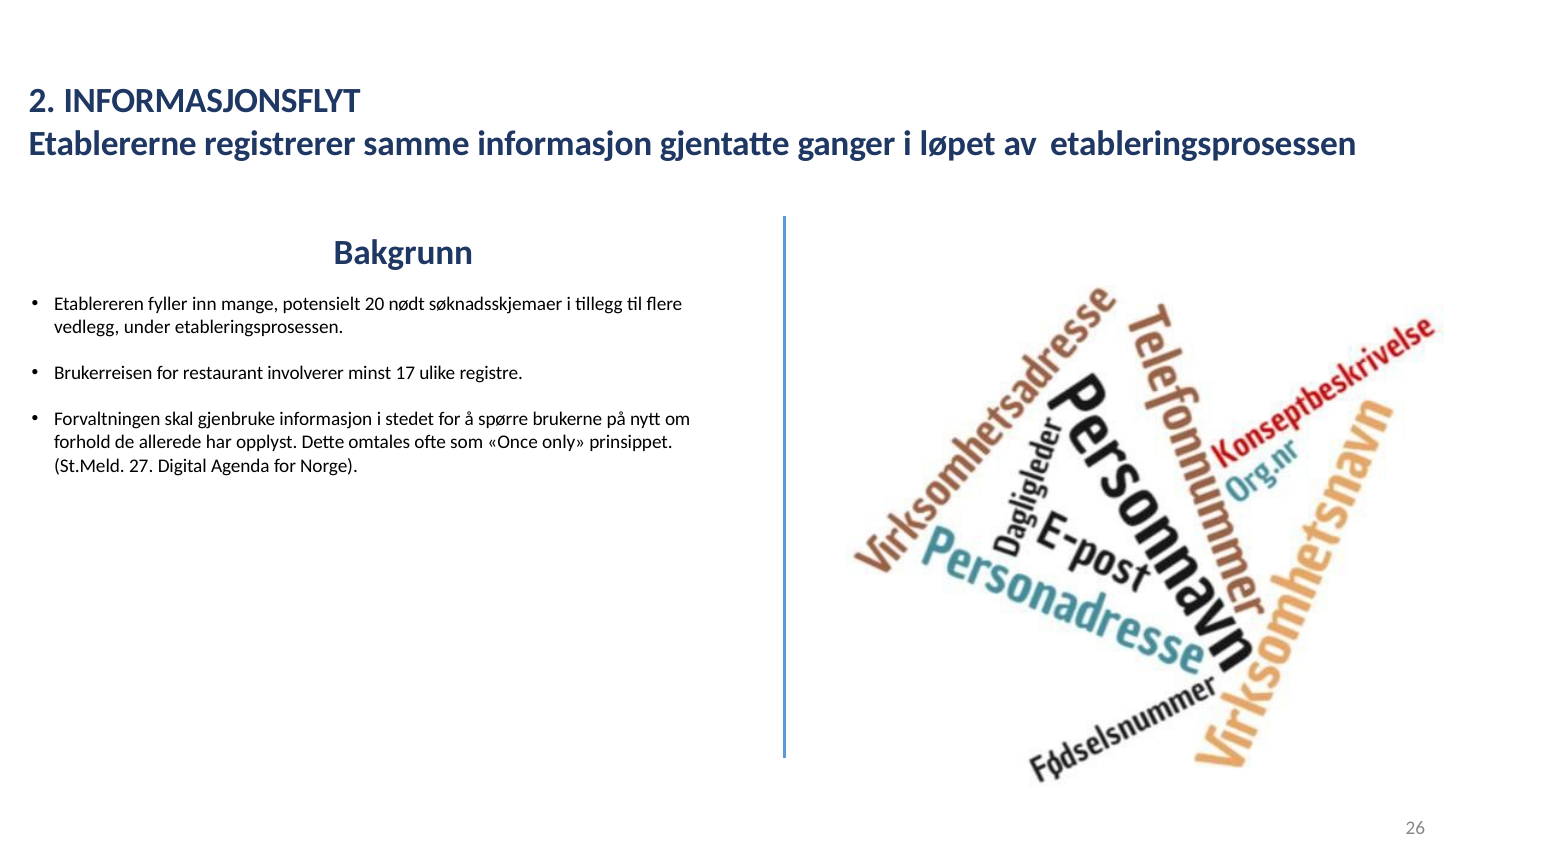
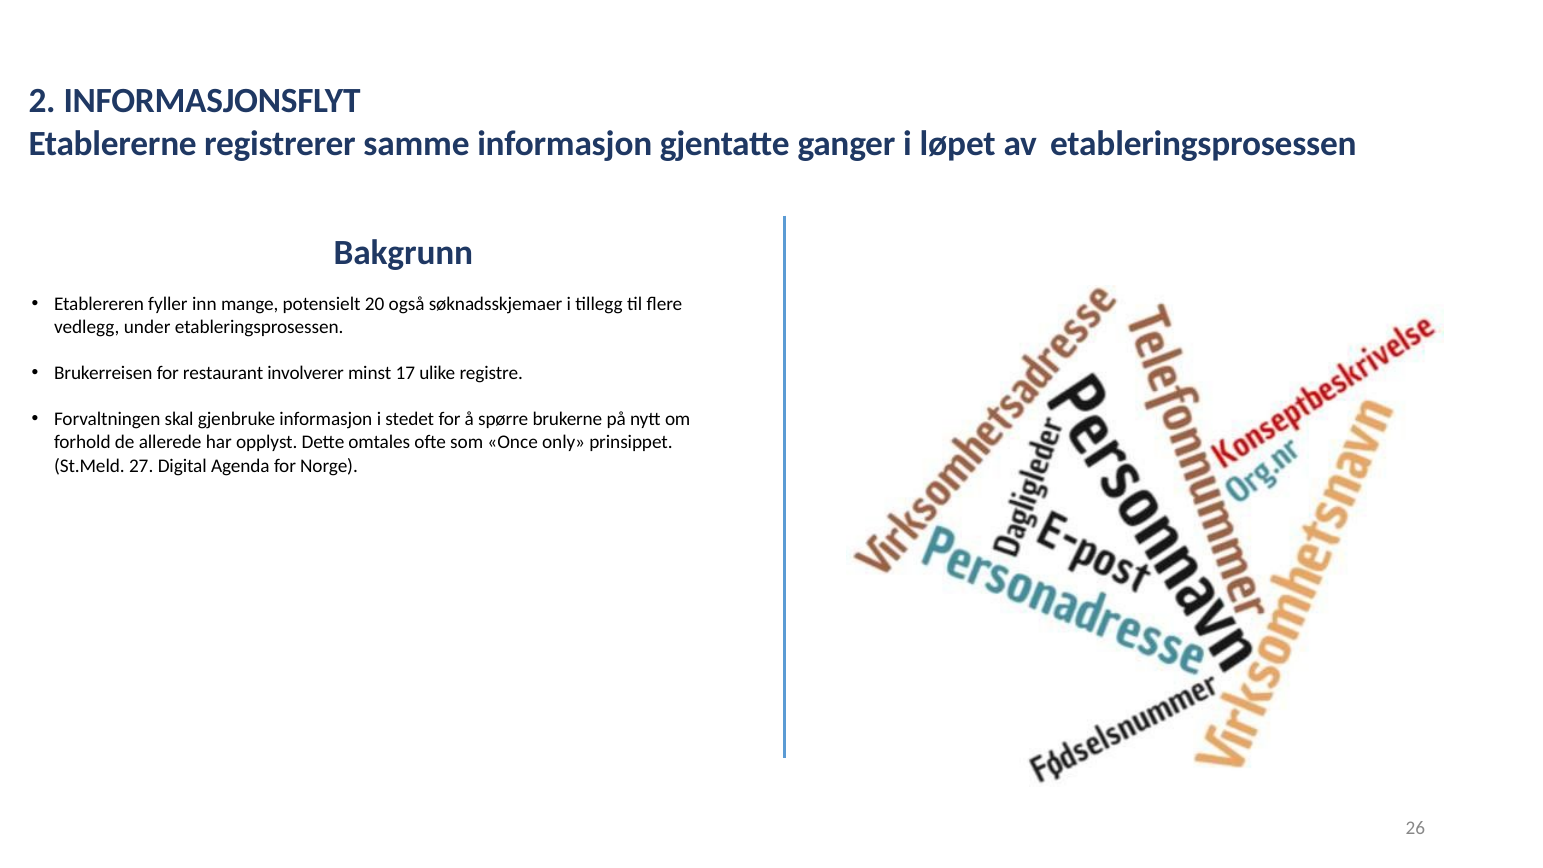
nødt: nødt -> også (407, 304)
